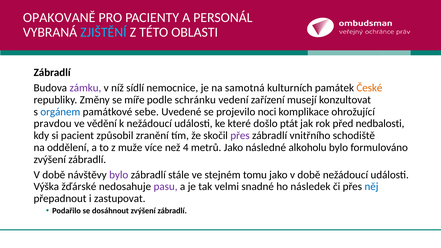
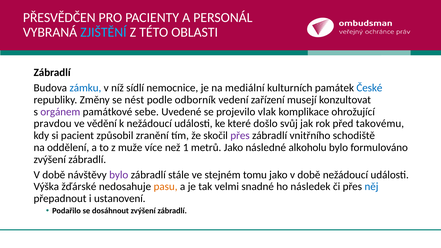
OPAKOVANĚ: OPAKOVANĚ -> PŘESVĚDČEN (59, 18)
zámku colour: purple -> blue (85, 88)
samotná: samotná -> mediální (245, 88)
České colour: orange -> blue (369, 88)
míře: míře -> nést (134, 100)
schránku: schránku -> odborník (195, 100)
orgánem colour: blue -> purple (60, 112)
noci: noci -> vlak (267, 112)
ptát: ptát -> svůj (289, 124)
nedbalosti: nedbalosti -> takovému (380, 124)
4: 4 -> 1 (186, 148)
pasu colour: purple -> orange (166, 187)
zastupovat: zastupovat -> ustanovení (120, 199)
